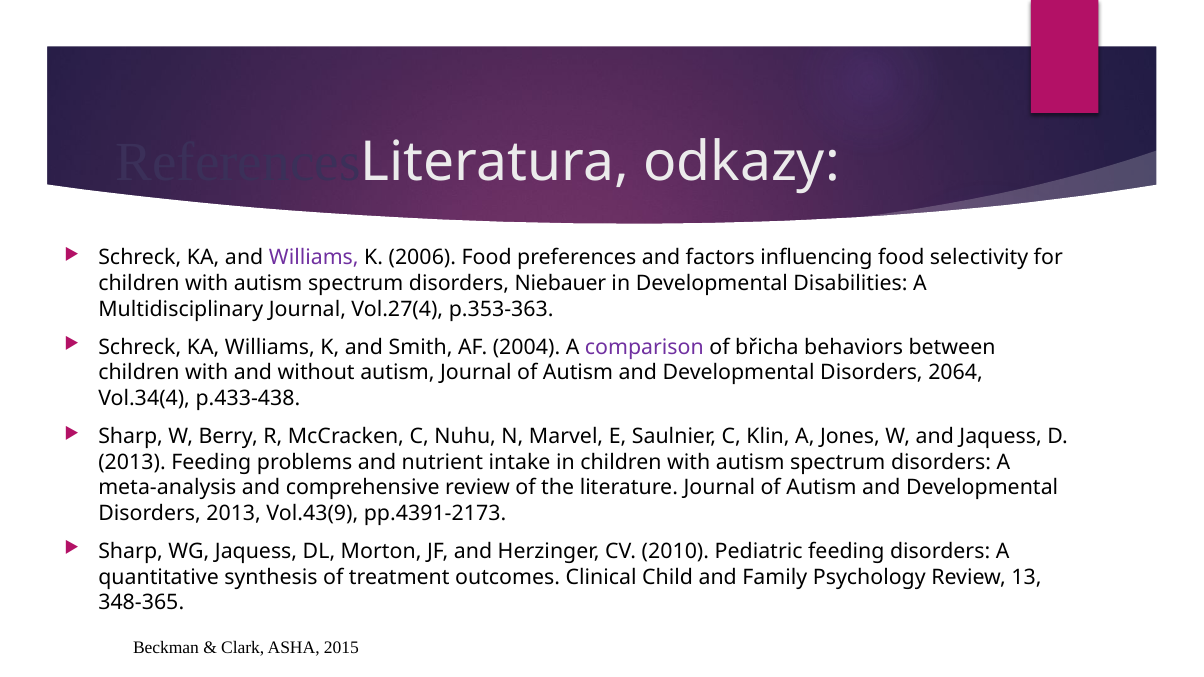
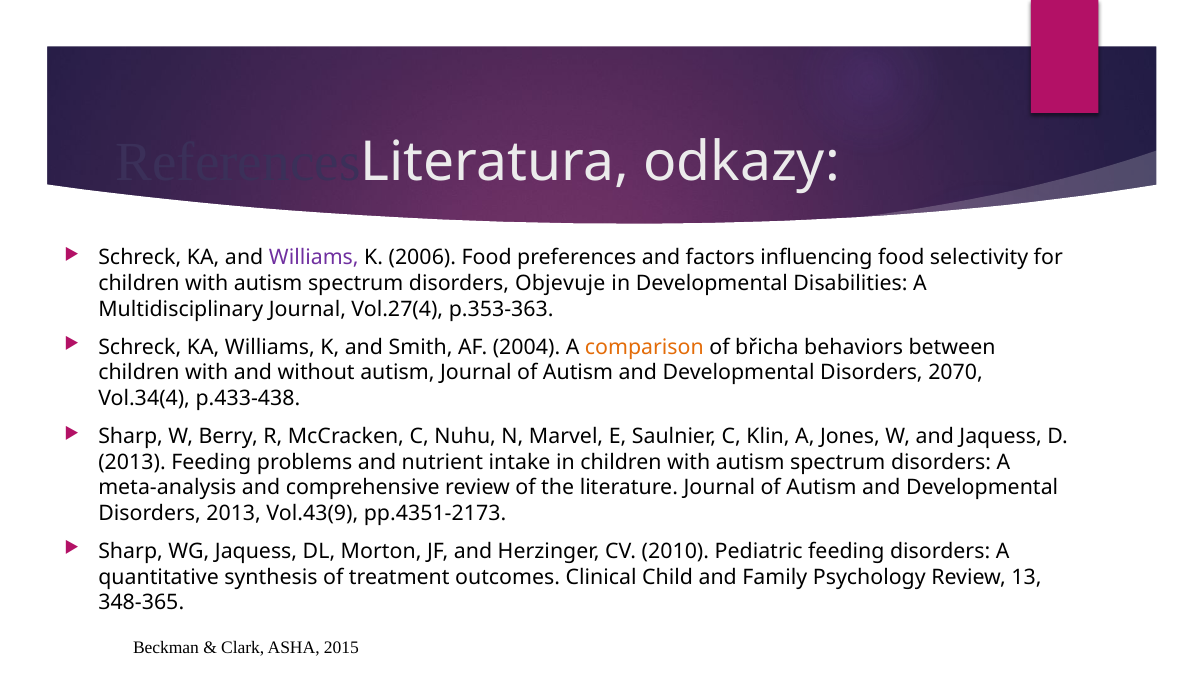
Niebauer: Niebauer -> Objevuje (560, 284)
comparison colour: purple -> orange (644, 347)
2064: 2064 -> 2070 (956, 373)
pp.4391-2173: pp.4391-2173 -> pp.4351-2173 (435, 513)
